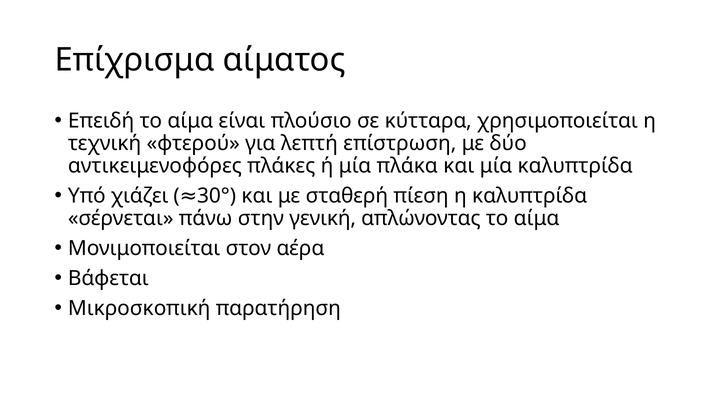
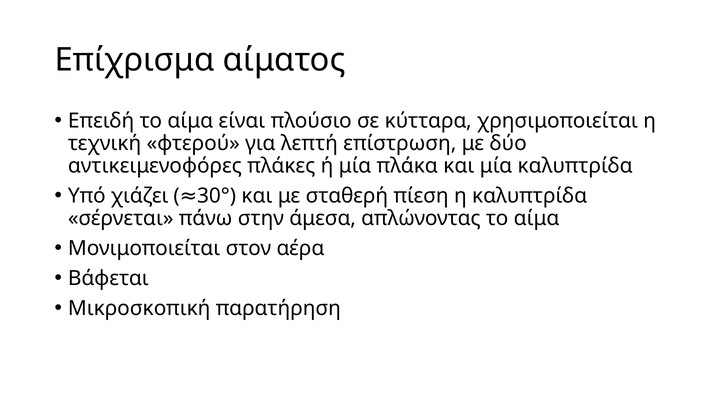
γενική: γενική -> άμεσα (323, 218)
